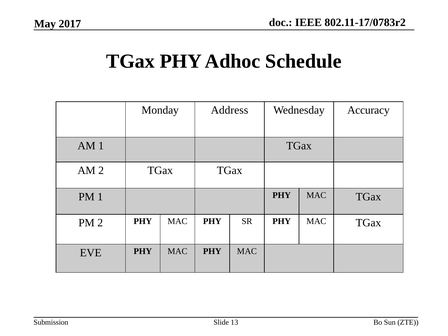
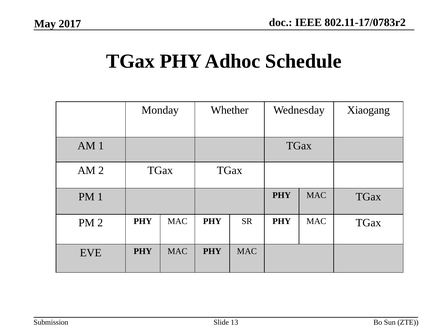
Address: Address -> Whether (230, 110)
Accuracy: Accuracy -> Xiaogang (368, 110)
